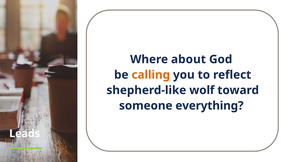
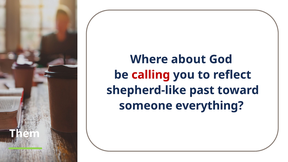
calling colour: orange -> red (151, 75)
wolf: wolf -> past (202, 90)
Leads: Leads -> Them (25, 134)
